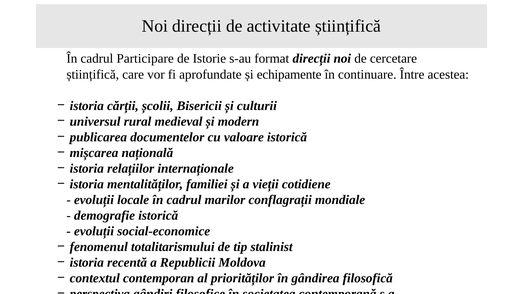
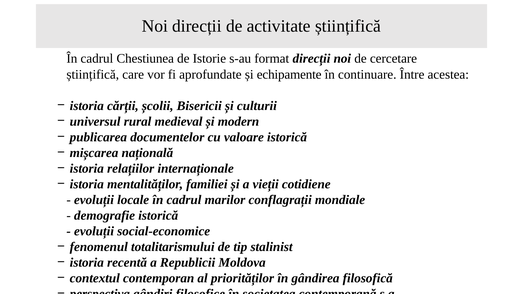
Participare: Participare -> Chestiunea (145, 59)
